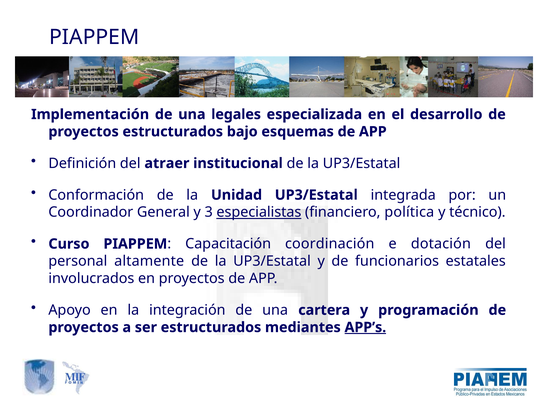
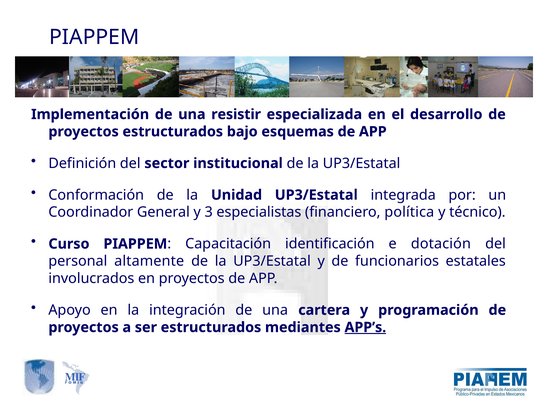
legales: legales -> resistir (236, 114)
atraer: atraer -> sector (167, 163)
especialistas underline: present -> none (259, 212)
coordinación: coordinación -> identificación (330, 244)
